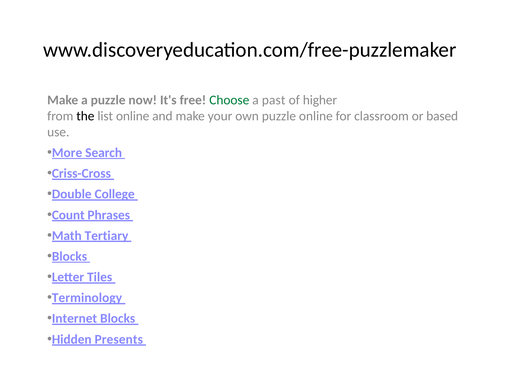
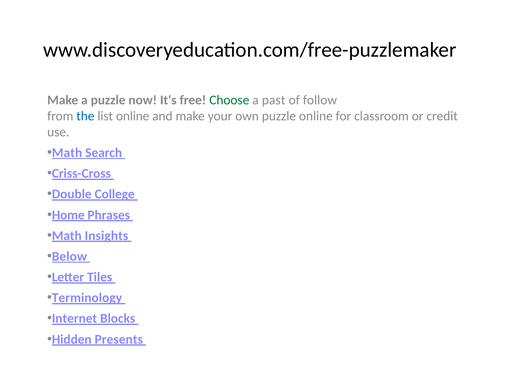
higher: higher -> follow (320, 100)
the colour: black -> blue (85, 116)
based: based -> credit (442, 116)
More: More -> Math (67, 153)
Count: Count -> Home (68, 215)
Tertiary: Tertiary -> Insights (106, 235)
Blocks: Blocks -> Below (69, 256)
